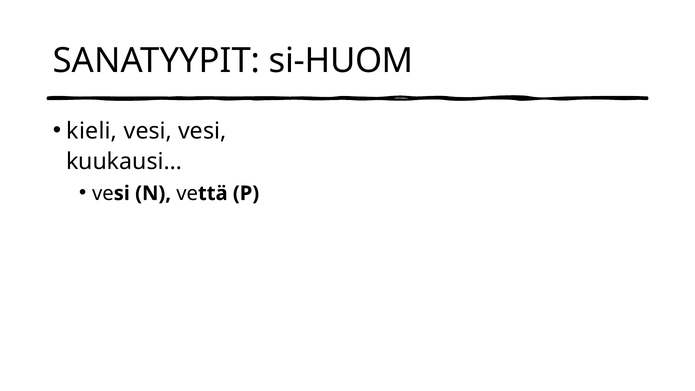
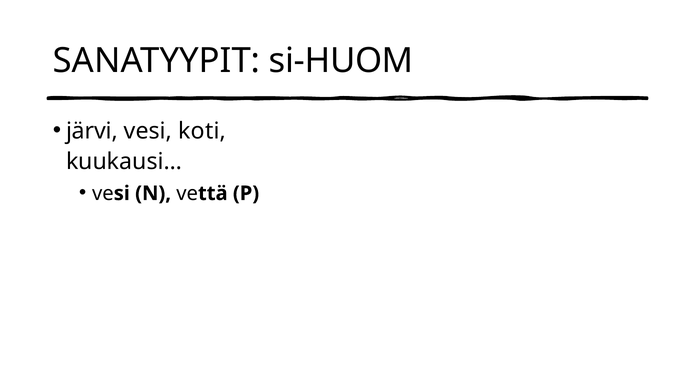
kieli: kieli -> järvi (92, 131)
vesi vesi: vesi -> koti (202, 131)
